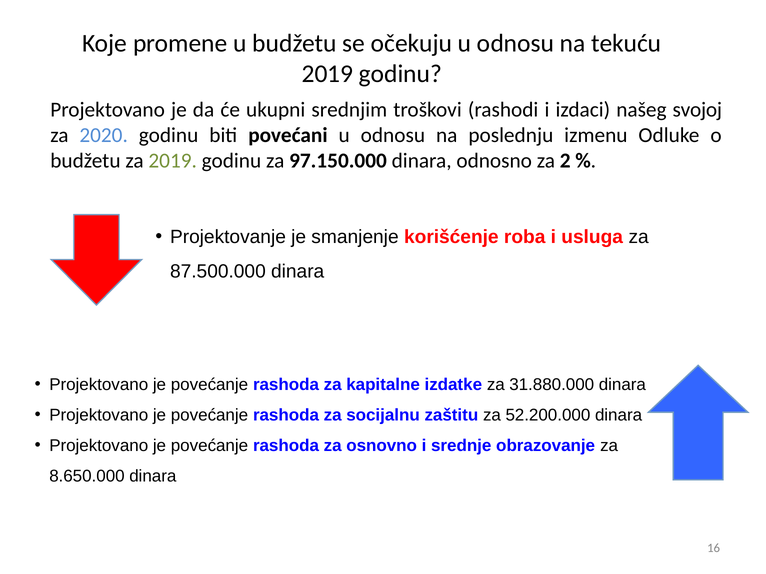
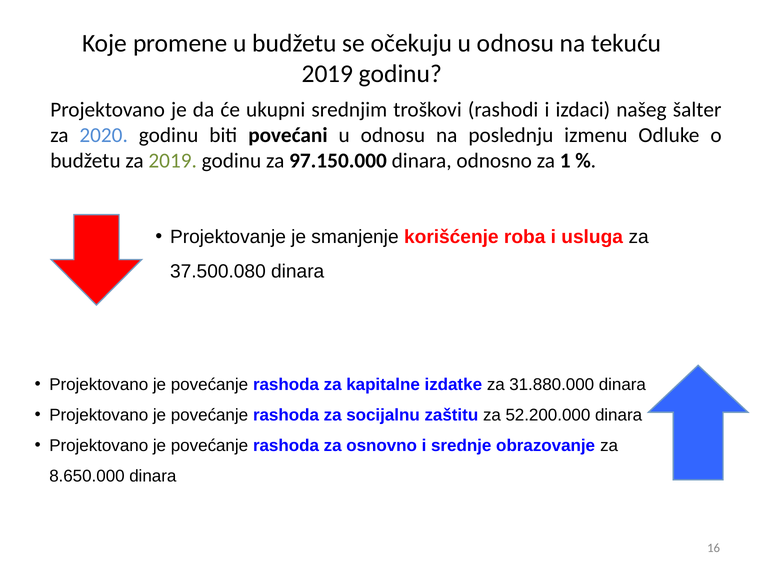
svojoj: svojoj -> šalter (697, 110)
2: 2 -> 1 (565, 161)
87.500.000: 87.500.000 -> 37.500.080 (218, 271)
